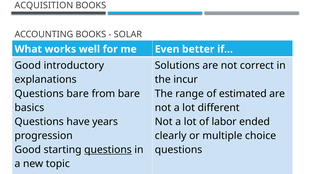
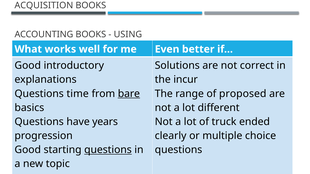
SOLAR: SOLAR -> USING (128, 35)
Questions bare: bare -> time (78, 94)
bare underline: none -> present (129, 94)
estimated: estimated -> proposed (243, 94)
labor: labor -> truck (224, 122)
